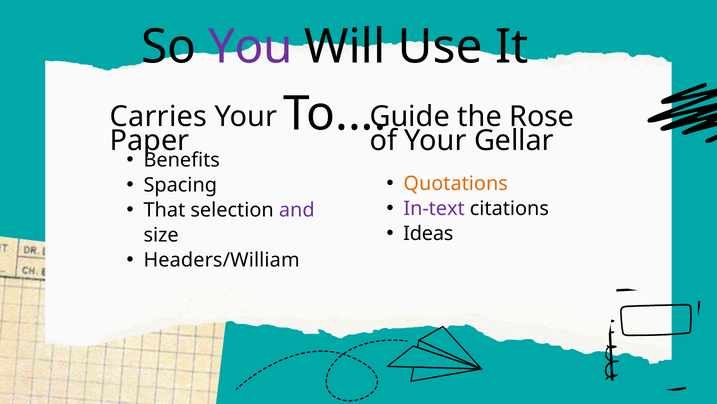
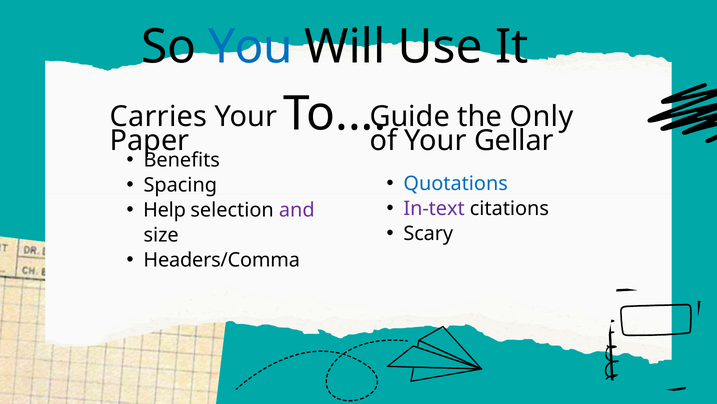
You colour: purple -> blue (250, 47)
Rose: Rose -> Only (542, 117)
Quotations colour: orange -> blue (456, 184)
That: That -> Help (165, 210)
Ideas: Ideas -> Scary (428, 233)
Headers/William: Headers/William -> Headers/Comma (222, 260)
